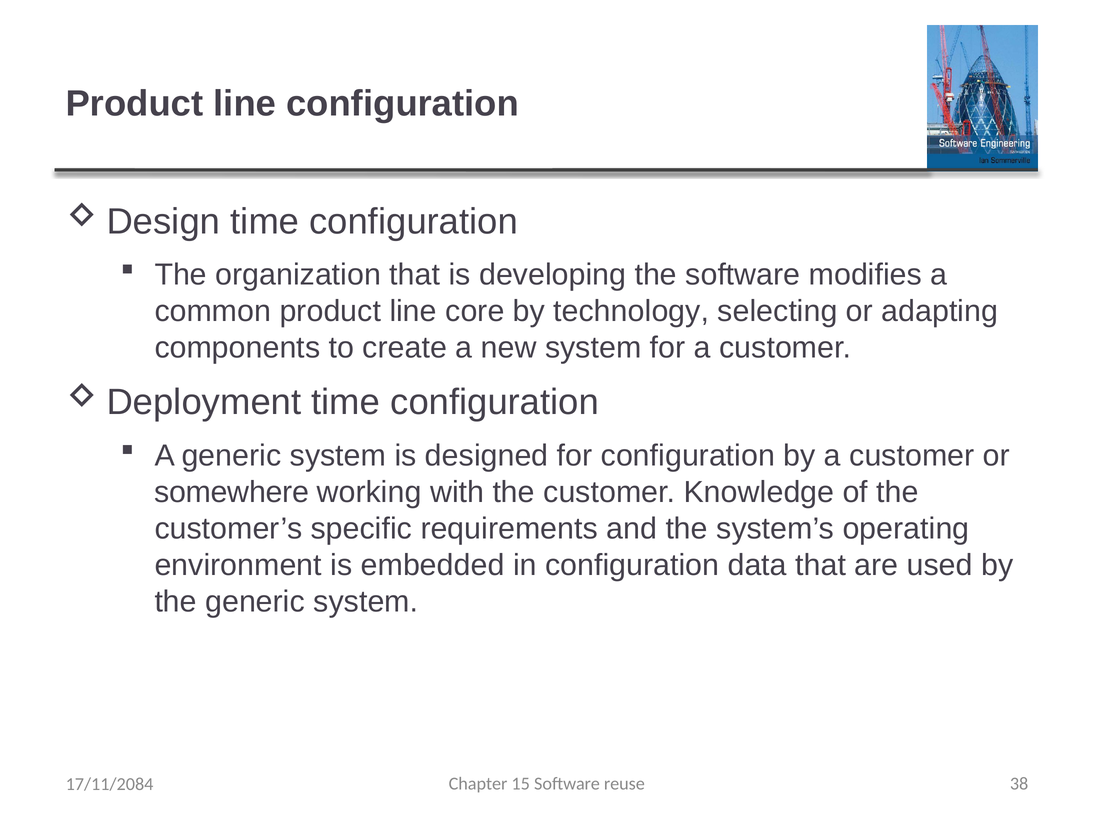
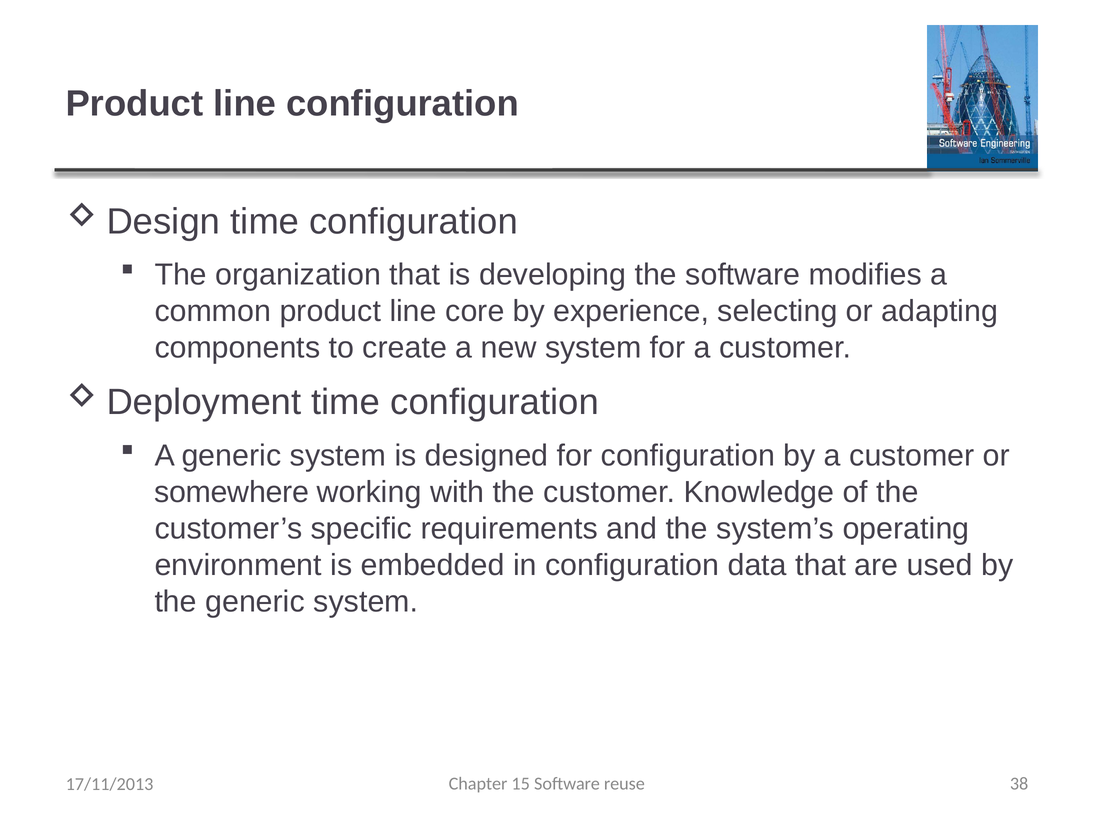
technology: technology -> experience (631, 311)
17/11/2084: 17/11/2084 -> 17/11/2013 (110, 784)
